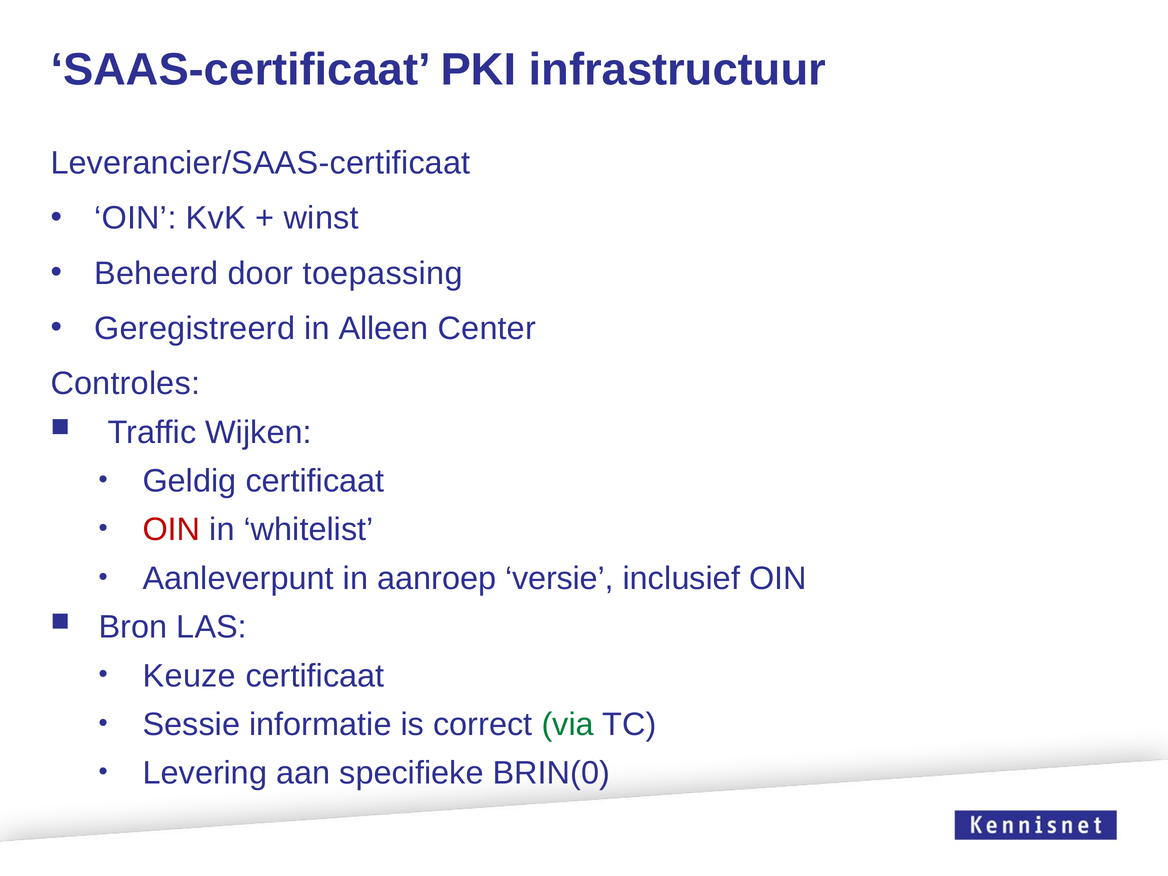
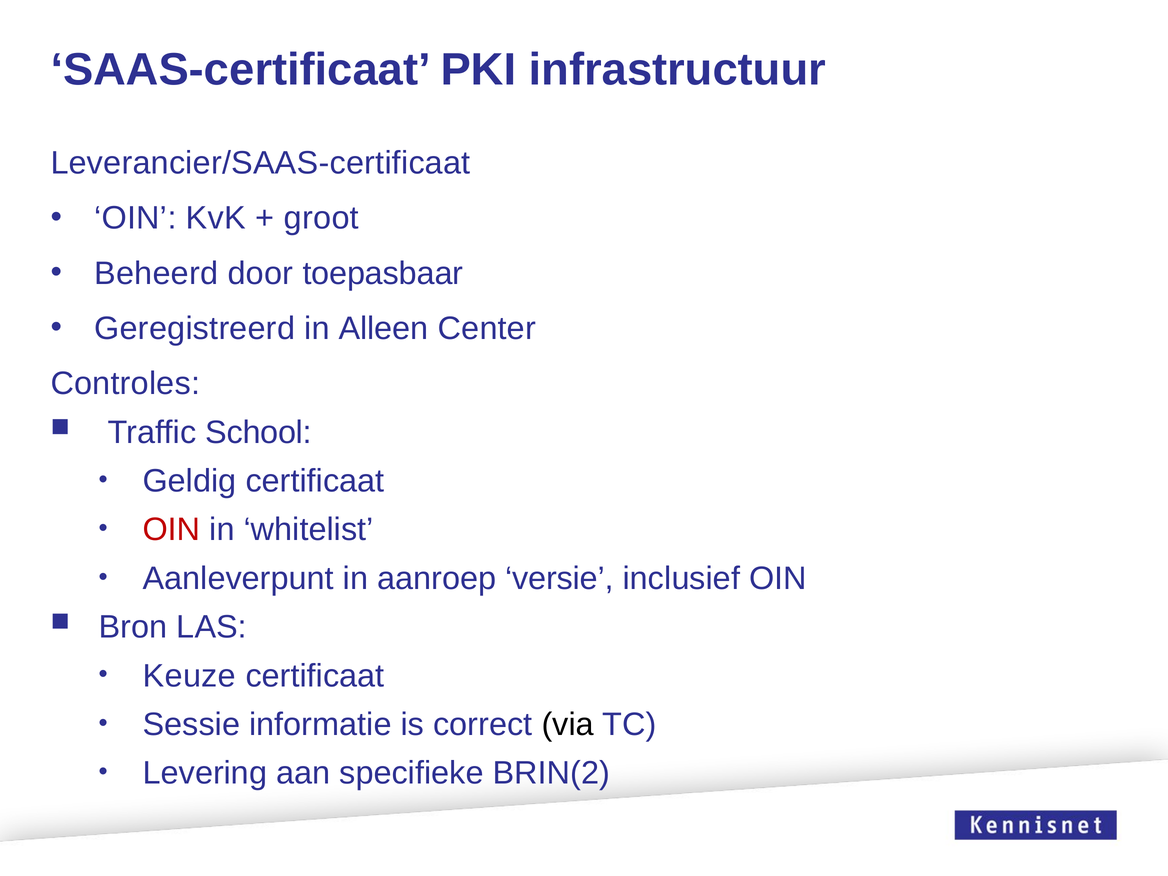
winst: winst -> groot (321, 218)
toepassing: toepassing -> toepasbaar (383, 273)
Wijken: Wijken -> School (259, 432)
via colour: green -> black (568, 725)
BRIN(0: BRIN(0 -> BRIN(2 (551, 773)
